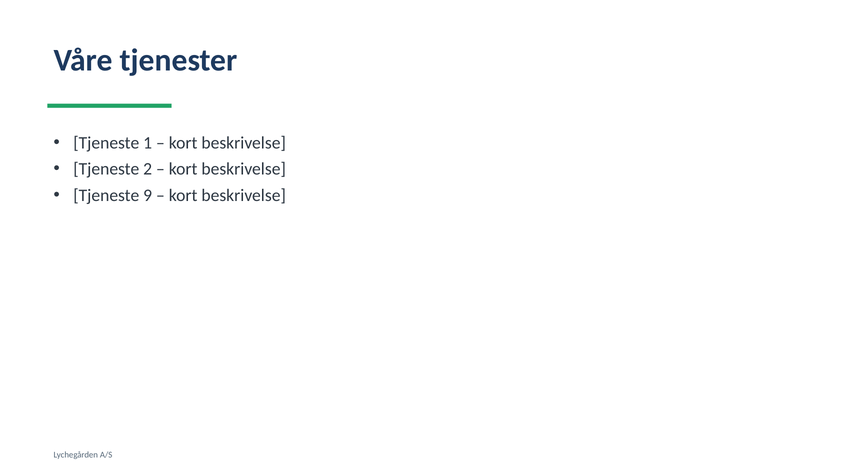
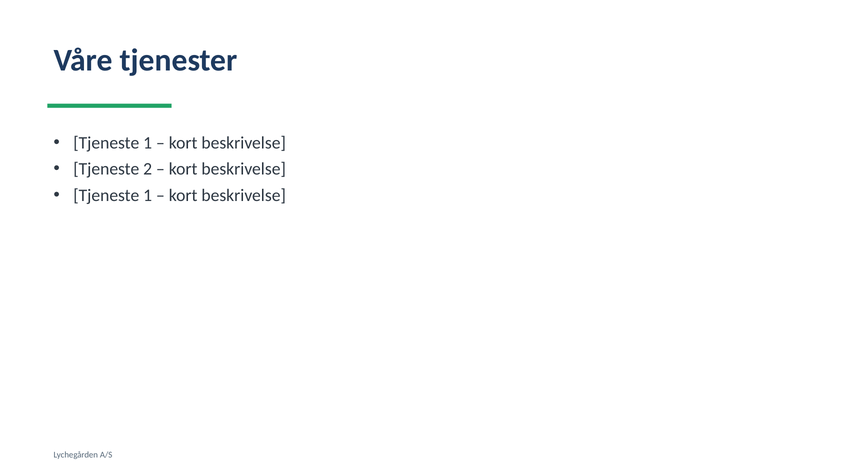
9: 9 -> 1 (148, 195)
